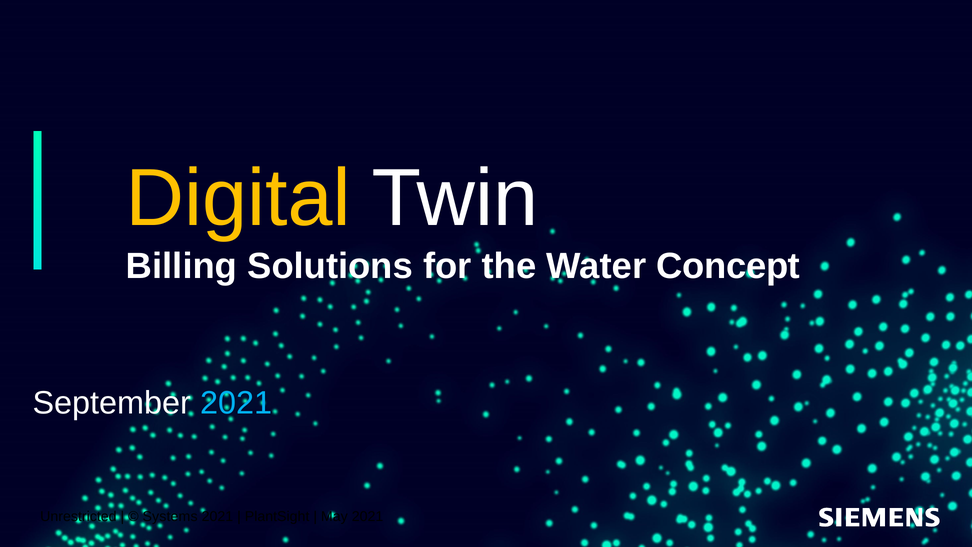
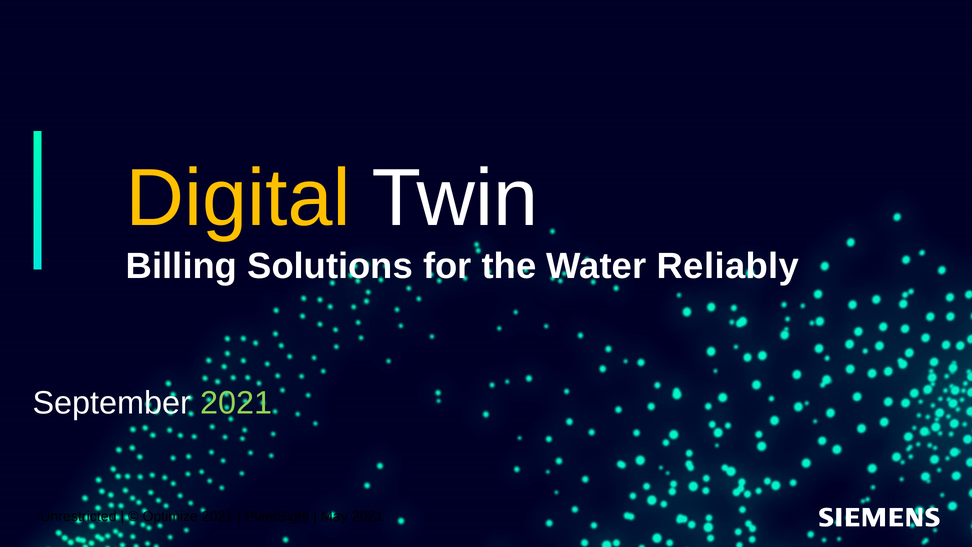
Concept: Concept -> Reliably (728, 266)
2021 colour: light blue -> light green (236, 402)
Systems: Systems -> Optimize (170, 516)
